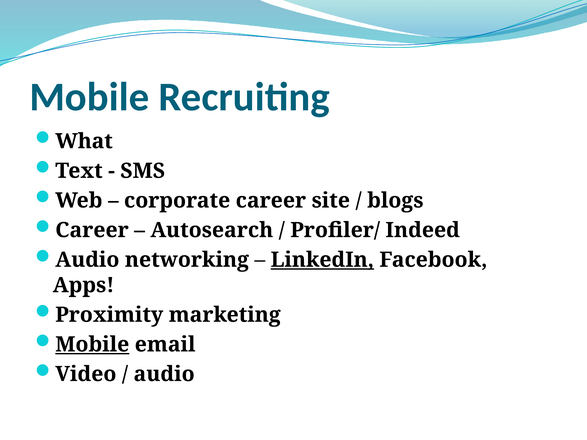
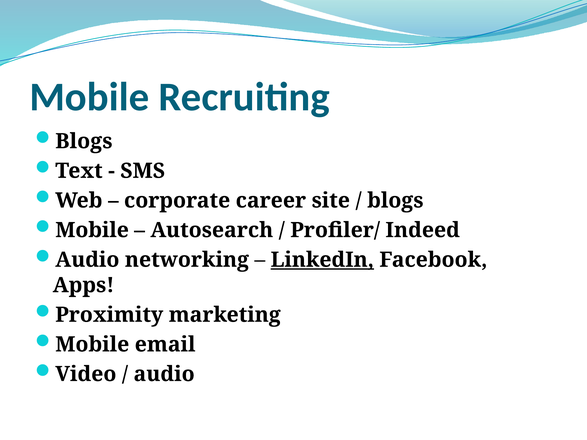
What: What -> Blogs (84, 141)
Career: Career -> Mobile (92, 230)
Mobile underline: present -> none (92, 345)
